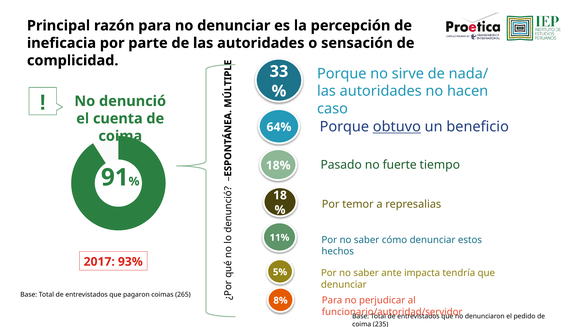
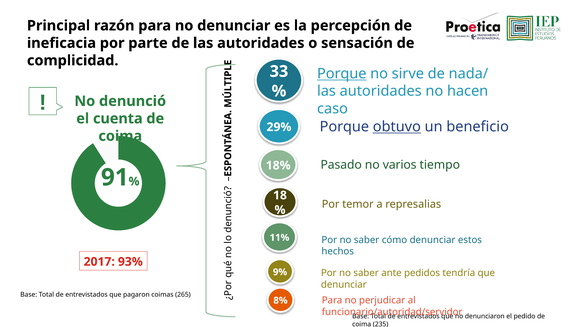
Porque underline: none -> present (342, 74)
64%: 64% -> 29% (279, 127)
fuerte: fuerte -> varios (400, 165)
impacta: impacta -> pedidos (422, 273)
5%: 5% -> 9% (280, 272)
